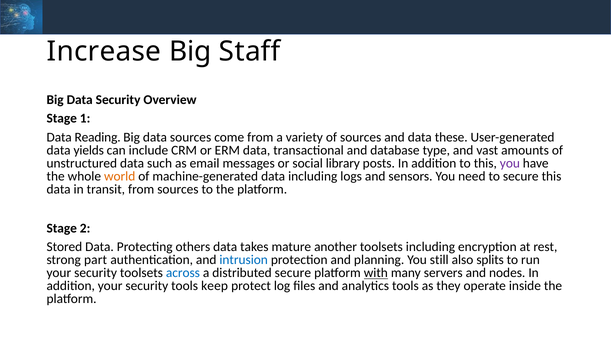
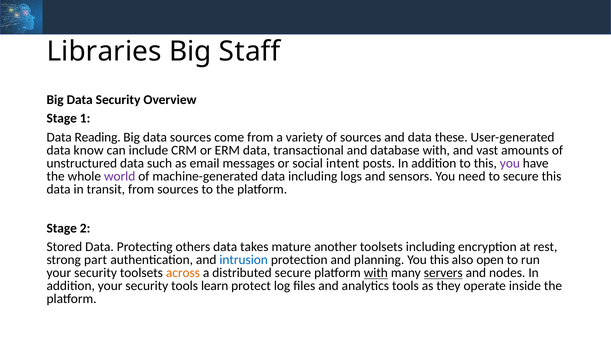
Increase: Increase -> Libraries (104, 51)
yields: yields -> know (89, 150)
database type: type -> with (436, 150)
library: library -> intent (343, 163)
world colour: orange -> purple (120, 176)
You still: still -> this (439, 260)
splits: splits -> open (490, 260)
across colour: blue -> orange (183, 273)
servers underline: none -> present (443, 273)
keep: keep -> learn (215, 286)
